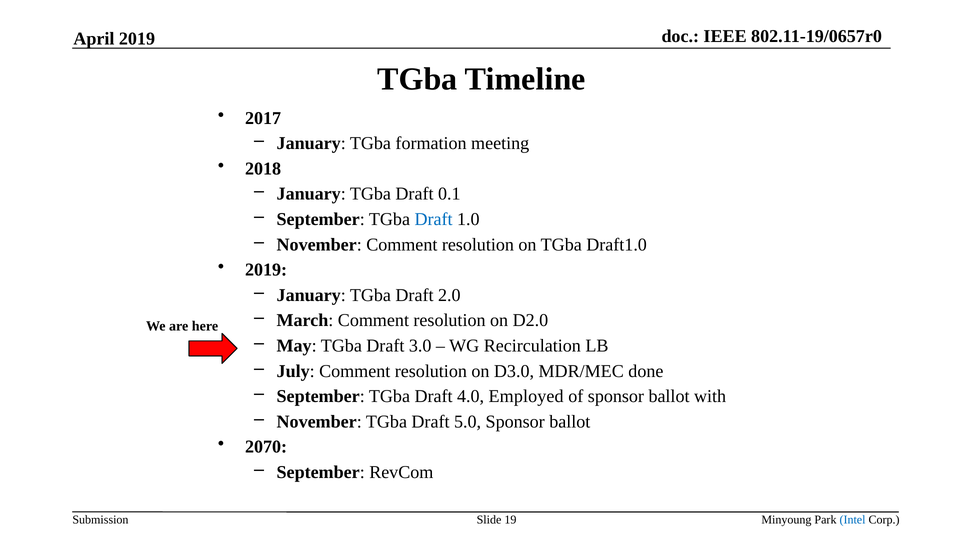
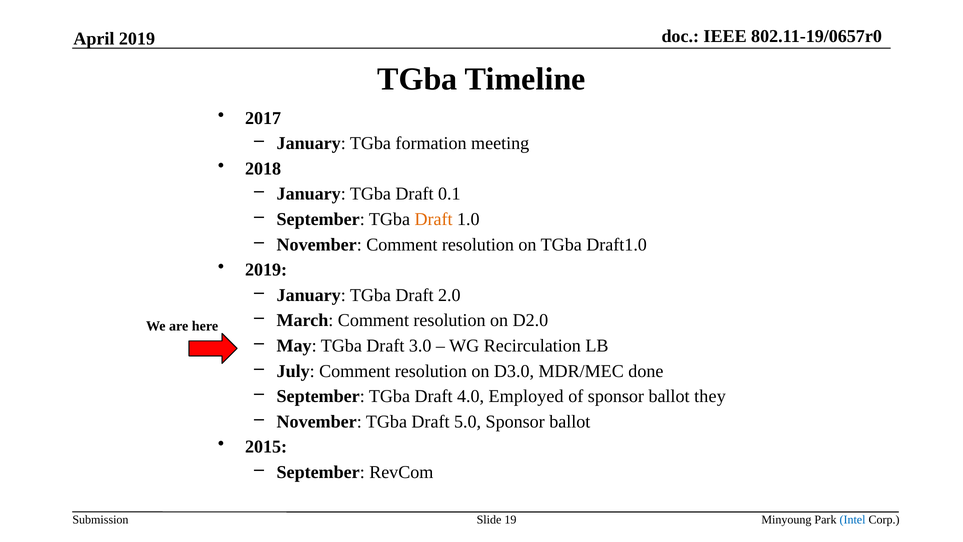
Draft colour: blue -> orange (434, 219)
with: with -> they (710, 396)
2070: 2070 -> 2015 (266, 447)
